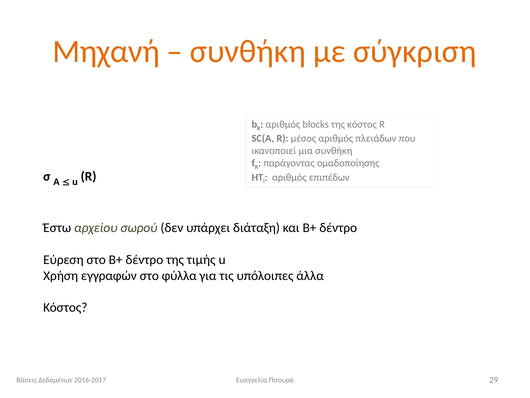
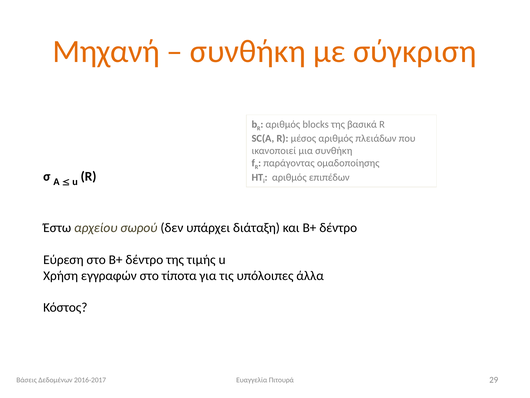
της κόστος: κόστος -> βασικά (362, 124)
φύλλα: φύλλα -> τίποτα (179, 275)
